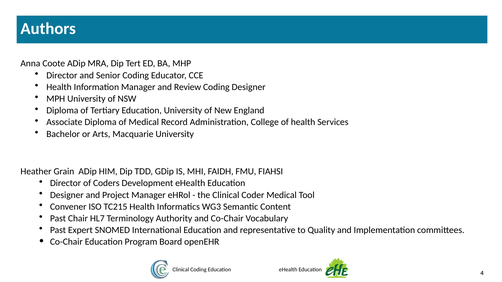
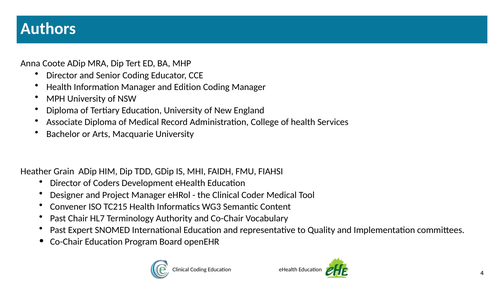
Review: Review -> Edition (188, 87)
Coding Designer: Designer -> Manager (249, 87)
